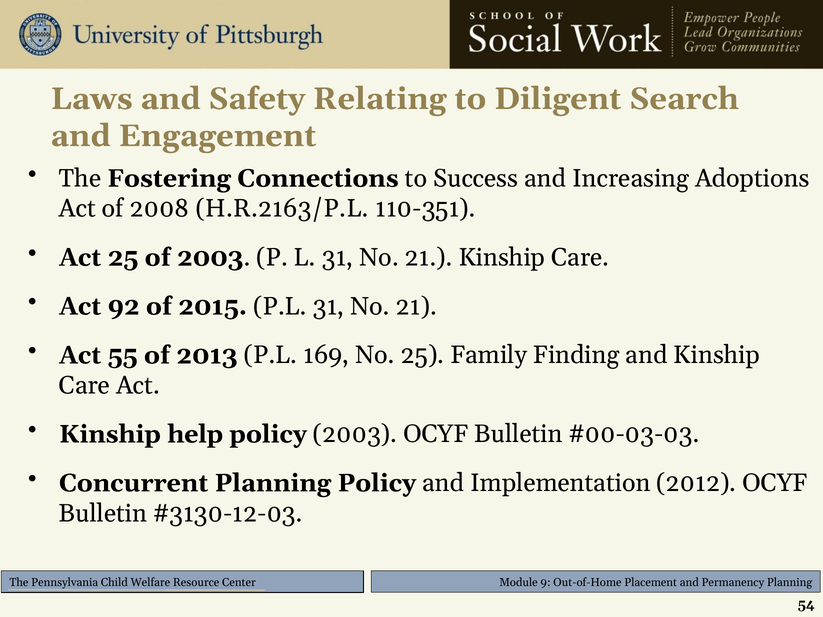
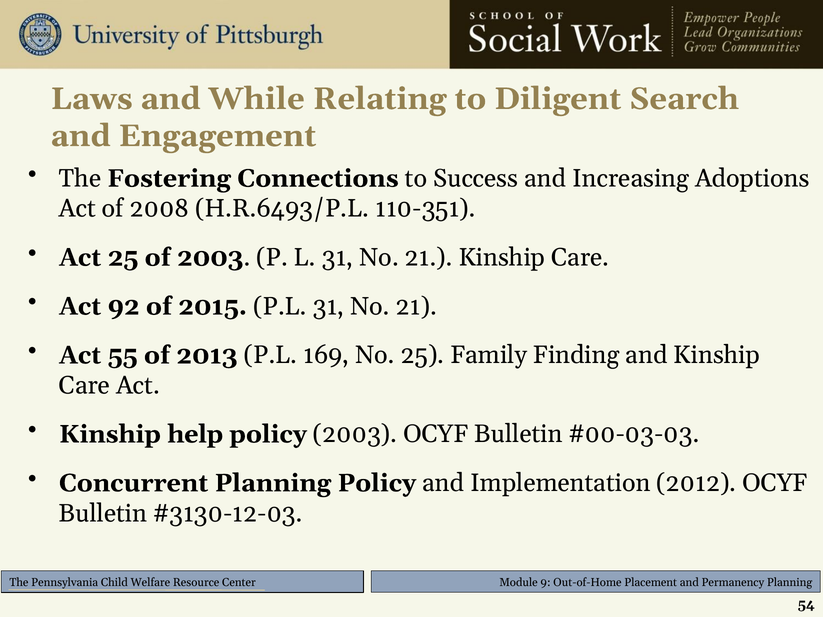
Safety: Safety -> While (257, 99)
H.R.2163/P.L: H.R.2163/P.L -> H.R.6493/P.L (282, 209)
